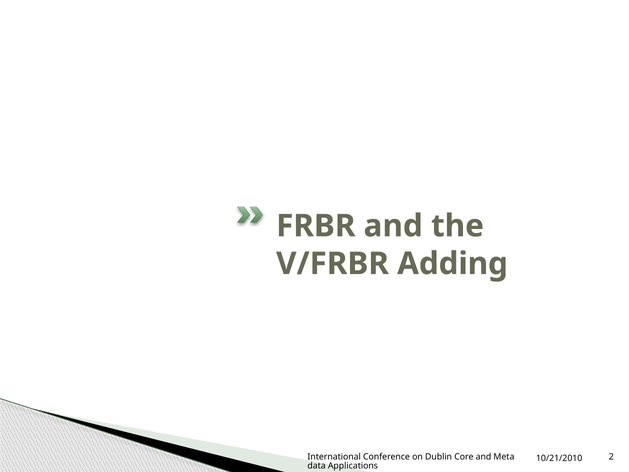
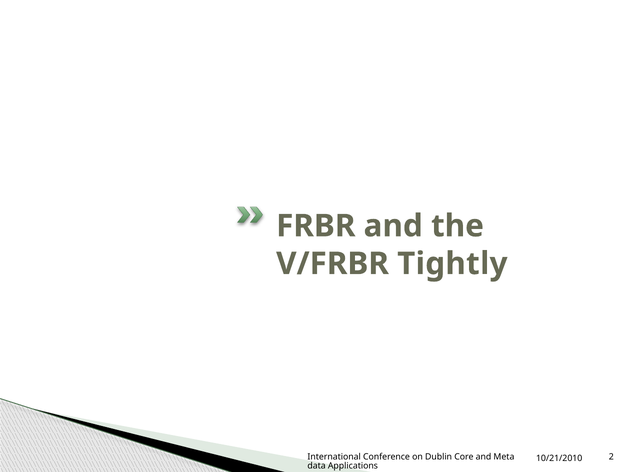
Adding: Adding -> Tightly (452, 264)
